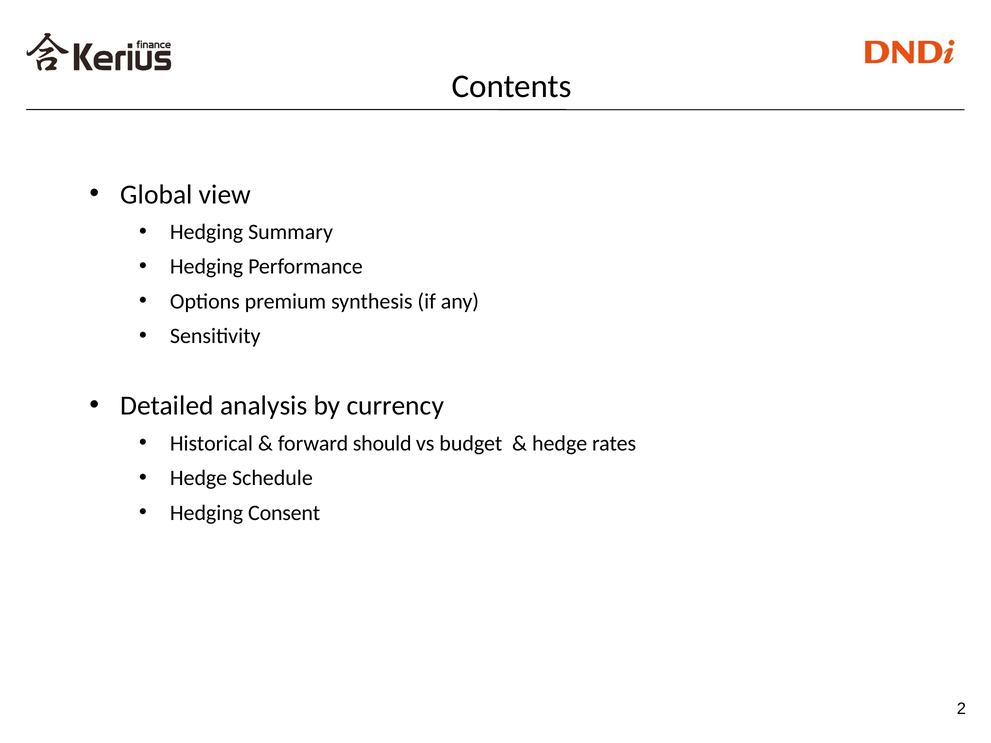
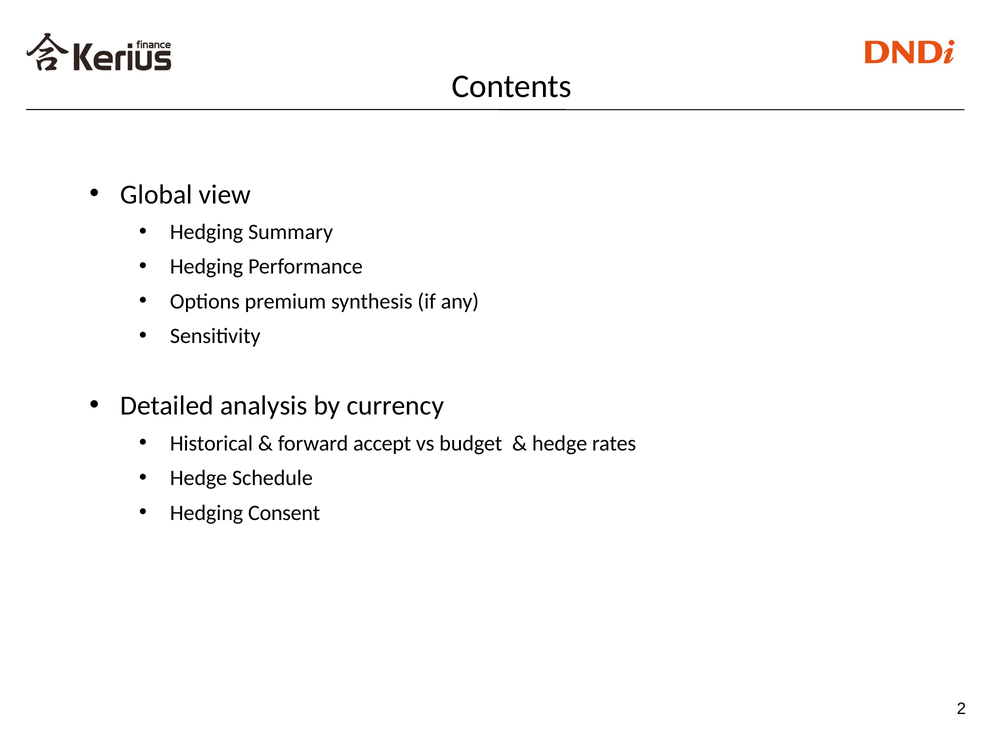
should: should -> accept (382, 444)
